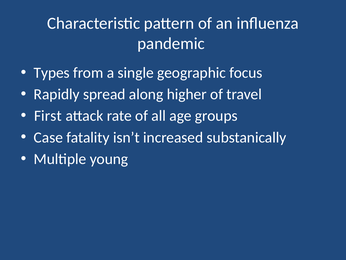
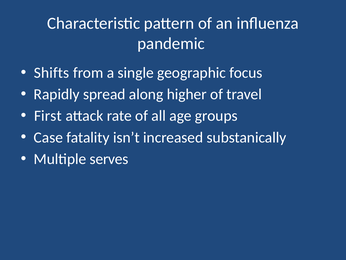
Types: Types -> Shifts (52, 73)
young: young -> serves (109, 159)
